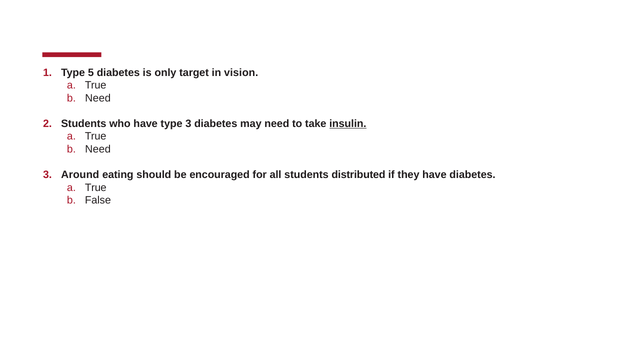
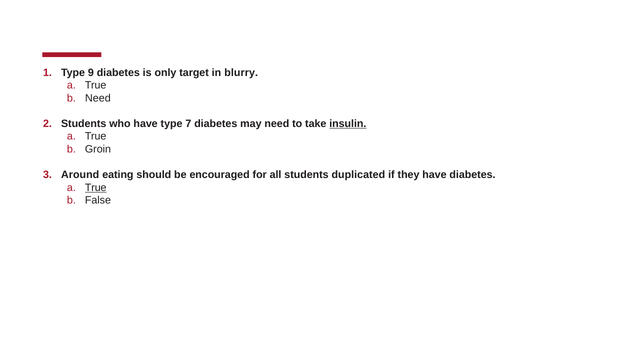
5: 5 -> 9 (91, 72)
vision: vision -> blurry (241, 72)
type 3: 3 -> 7 (188, 123)
Need: Need -> Groin (98, 149)
distributed: distributed -> duplicated (358, 175)
True underline: none -> present (96, 187)
